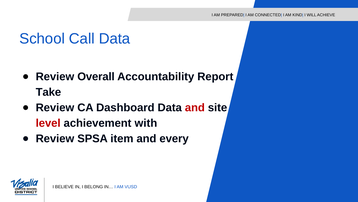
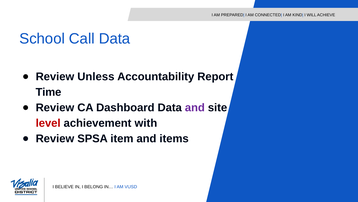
Overall: Overall -> Unless (96, 77)
Take: Take -> Time (48, 92)
and colour: red -> purple (195, 107)
every: every -> items (174, 138)
